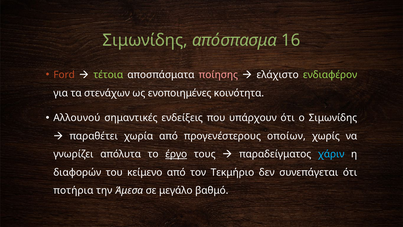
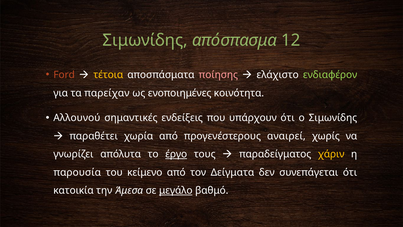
16: 16 -> 12 (291, 40)
τέτοια colour: light green -> yellow (108, 75)
στενάχων: στενάχων -> παρείχαν (107, 93)
οποίων: οποίων -> αναιρεί (286, 136)
χάριν colour: light blue -> yellow (331, 154)
διαφορών: διαφορών -> παρουσία (77, 172)
Τεκμήριο: Τεκμήριο -> Δείγματα (232, 172)
ποτήρια: ποτήρια -> κατοικία (73, 190)
μεγάλο underline: none -> present (176, 190)
